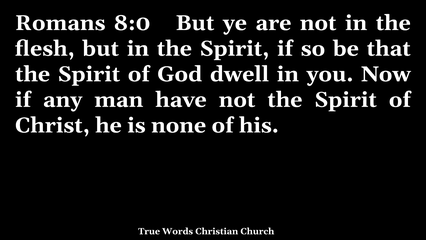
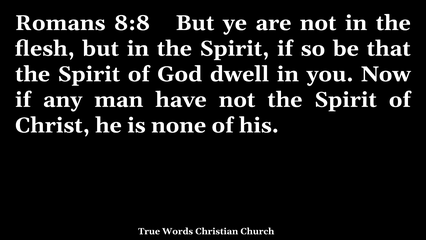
8:0: 8:0 -> 8:8 (132, 23)
